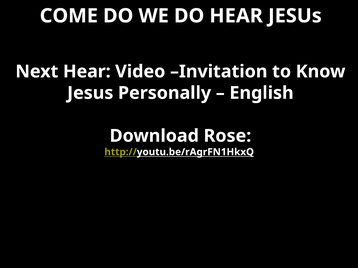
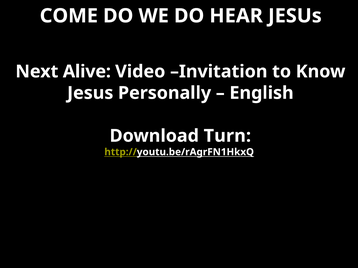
Next Hear: Hear -> Alive (87, 72)
Rose: Rose -> Turn (227, 136)
